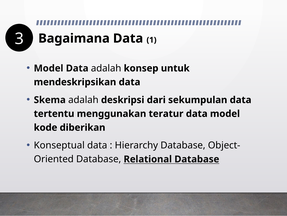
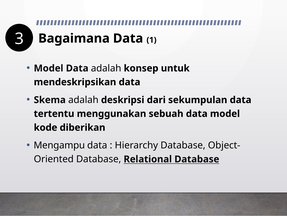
teratur: teratur -> sebuah (166, 113)
Konseptual: Konseptual -> Mengampu (59, 145)
